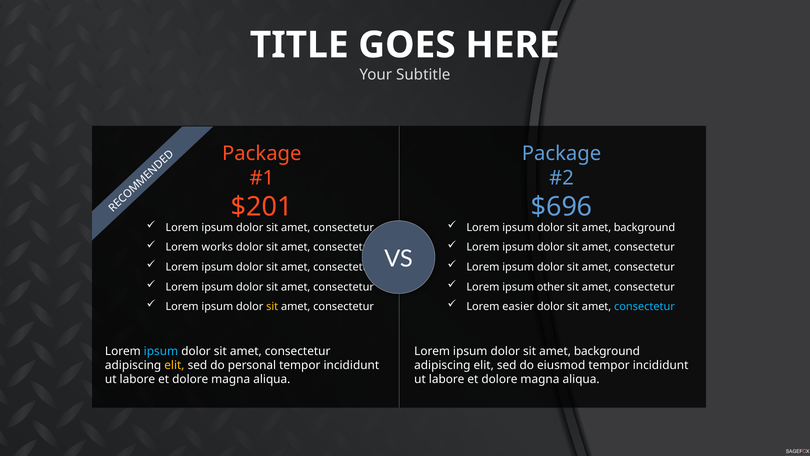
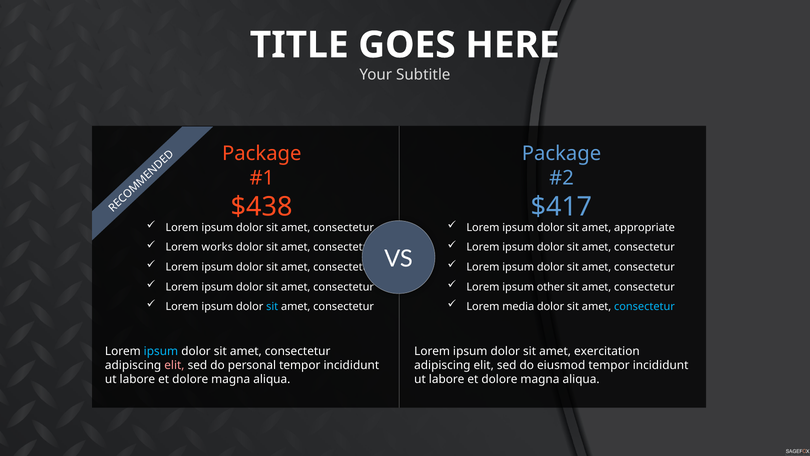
$201: $201 -> $438 (262, 207)
$696: $696 -> $417 (562, 207)
background: background -> appropriate (644, 227)
sit colour: yellow -> light blue (272, 306)
easier: easier -> media (518, 306)
background: background -> exercitation (607, 351)
elit colour: yellow -> pink (174, 365)
